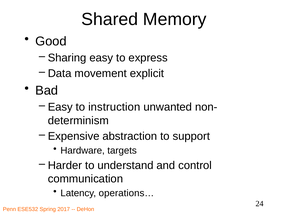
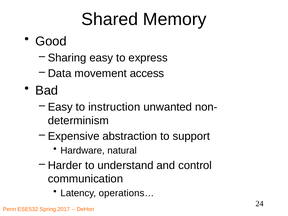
explicit: explicit -> access (147, 73)
targets: targets -> natural (122, 151)
